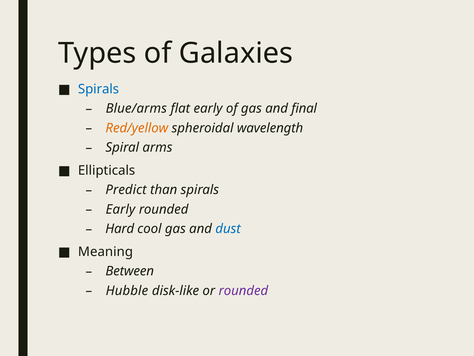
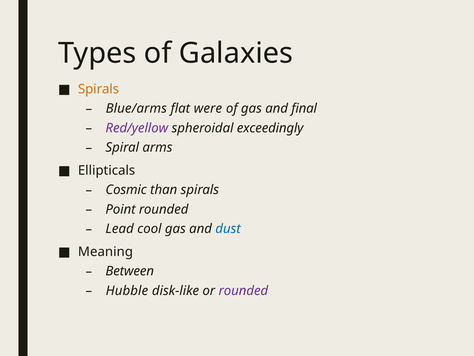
Spirals colour: blue -> orange (99, 89)
flat early: early -> were (208, 108)
Red/yellow colour: orange -> purple (137, 128)
wavelength: wavelength -> exceedingly (270, 128)
Predict: Predict -> Cosmic (126, 190)
Early: Early -> Point (121, 209)
Hard: Hard -> Lead (120, 229)
